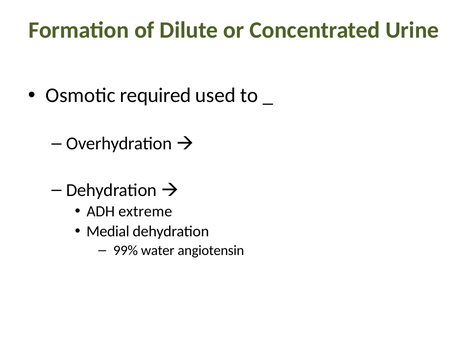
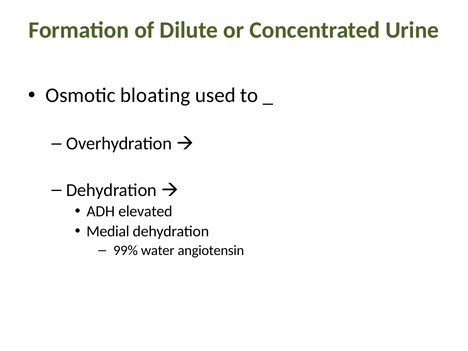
required: required -> bloating (155, 95)
extreme: extreme -> elevated (145, 211)
